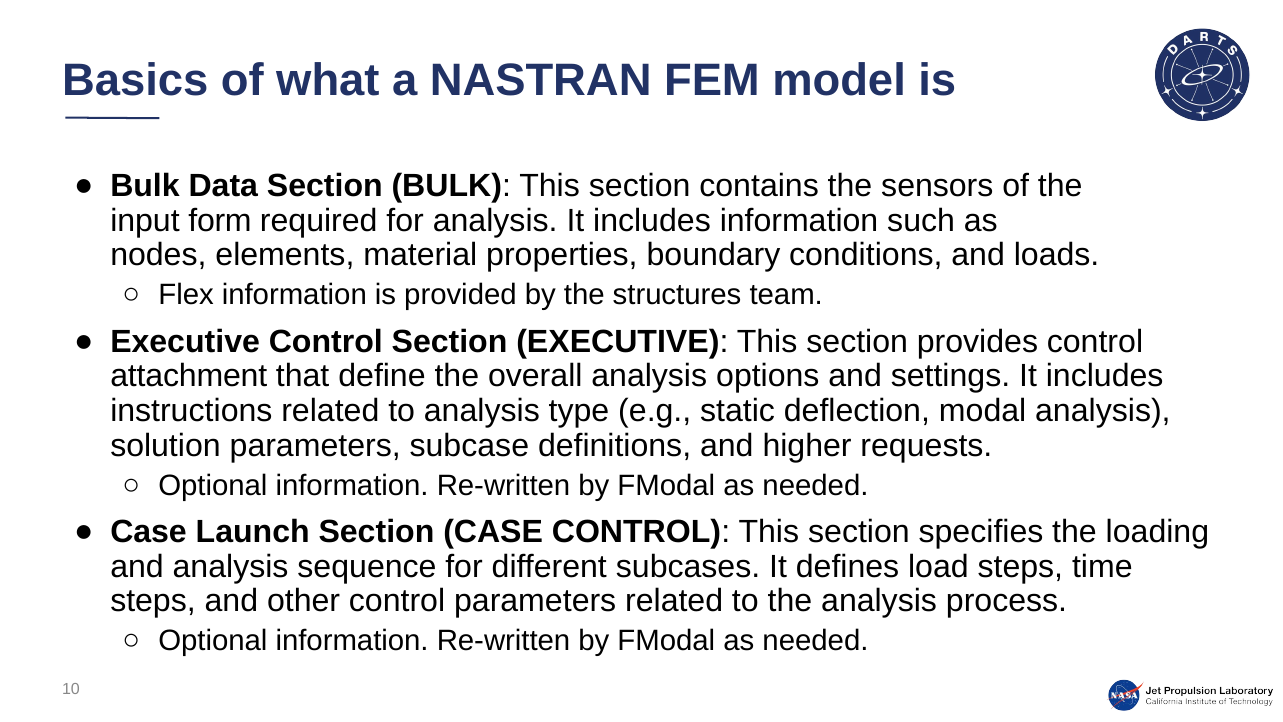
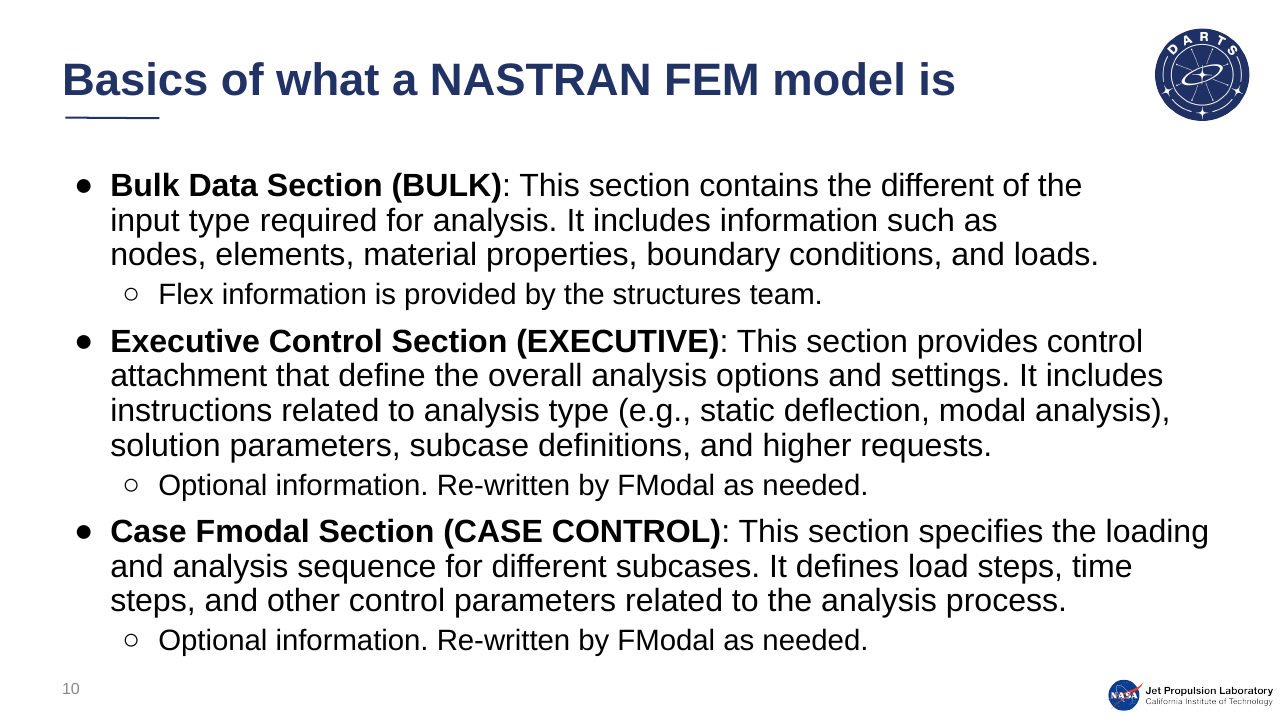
the sensors: sensors -> different (937, 186)
input form: form -> type (220, 221)
Case Launch: Launch -> Fmodal (253, 532)
